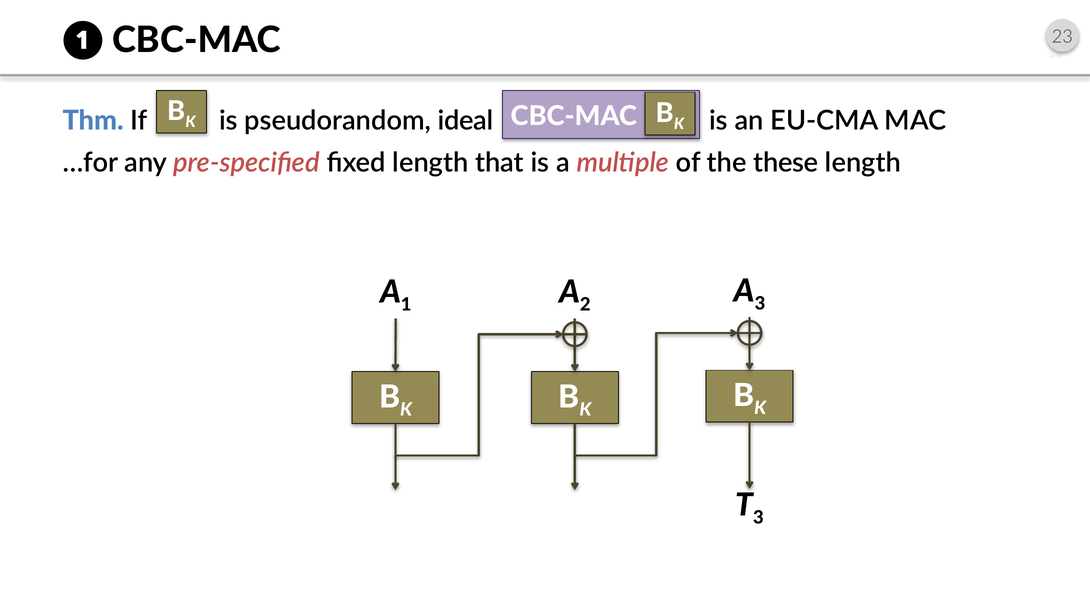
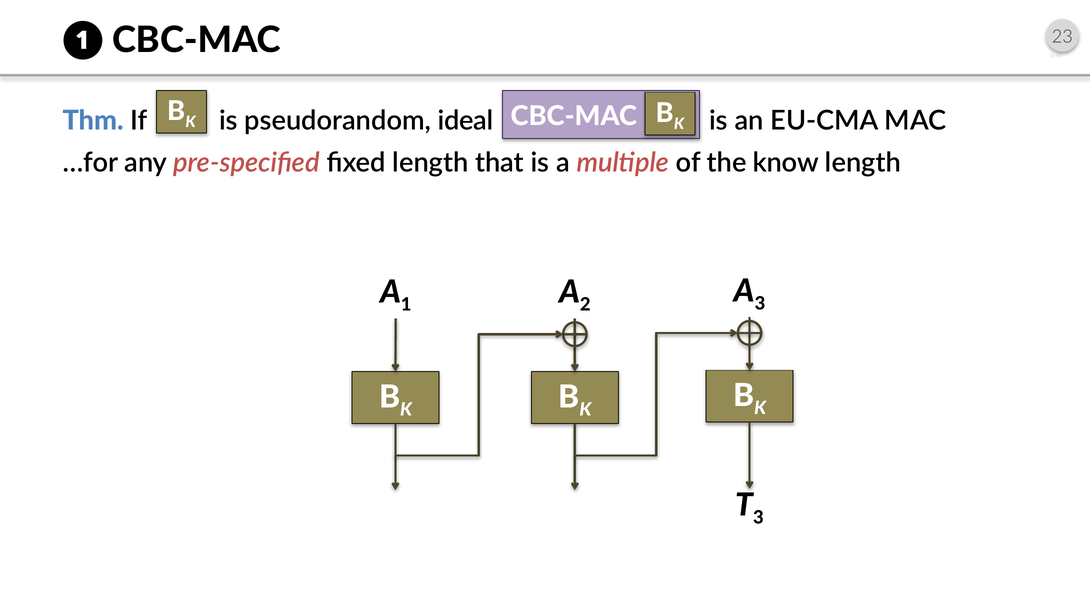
these: these -> know (786, 163)
